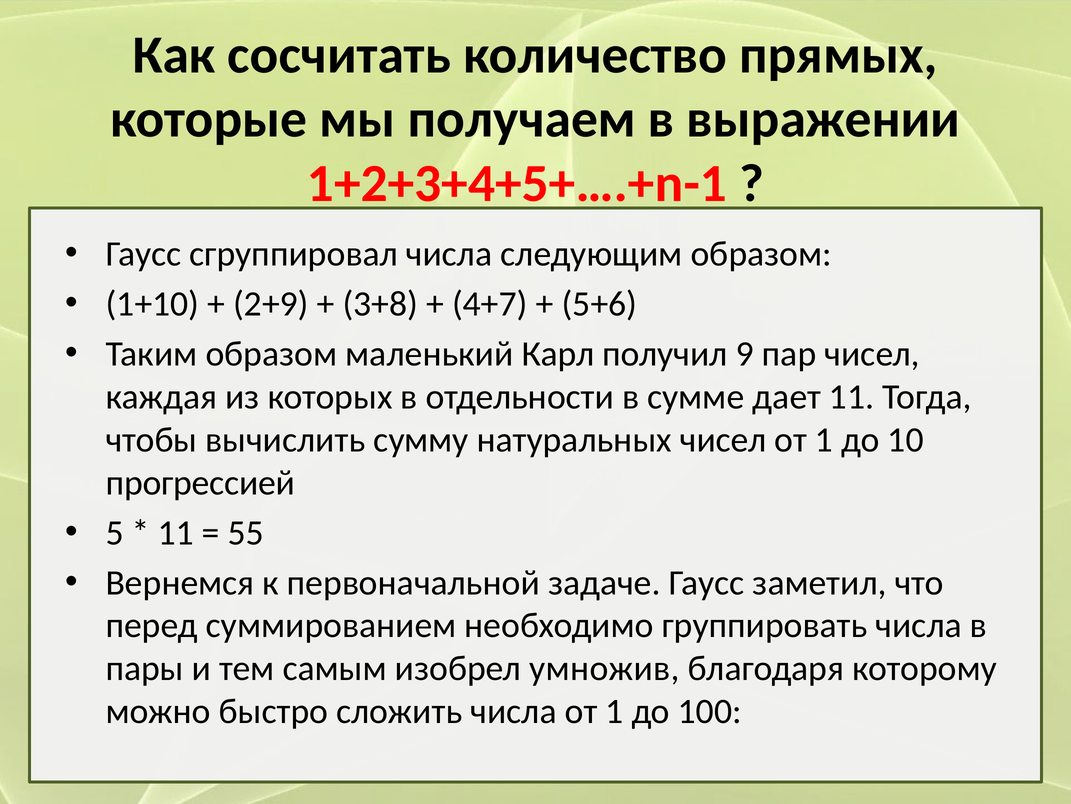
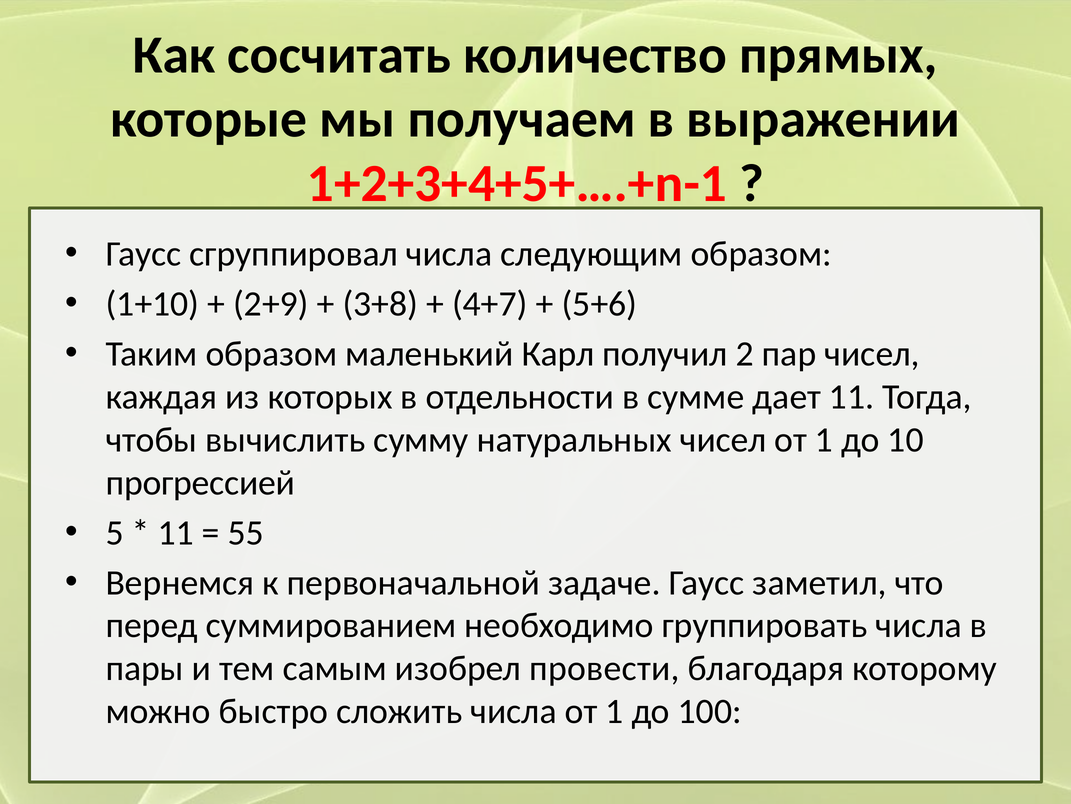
9: 9 -> 2 (745, 354)
умножив: умножив -> провести (604, 668)
